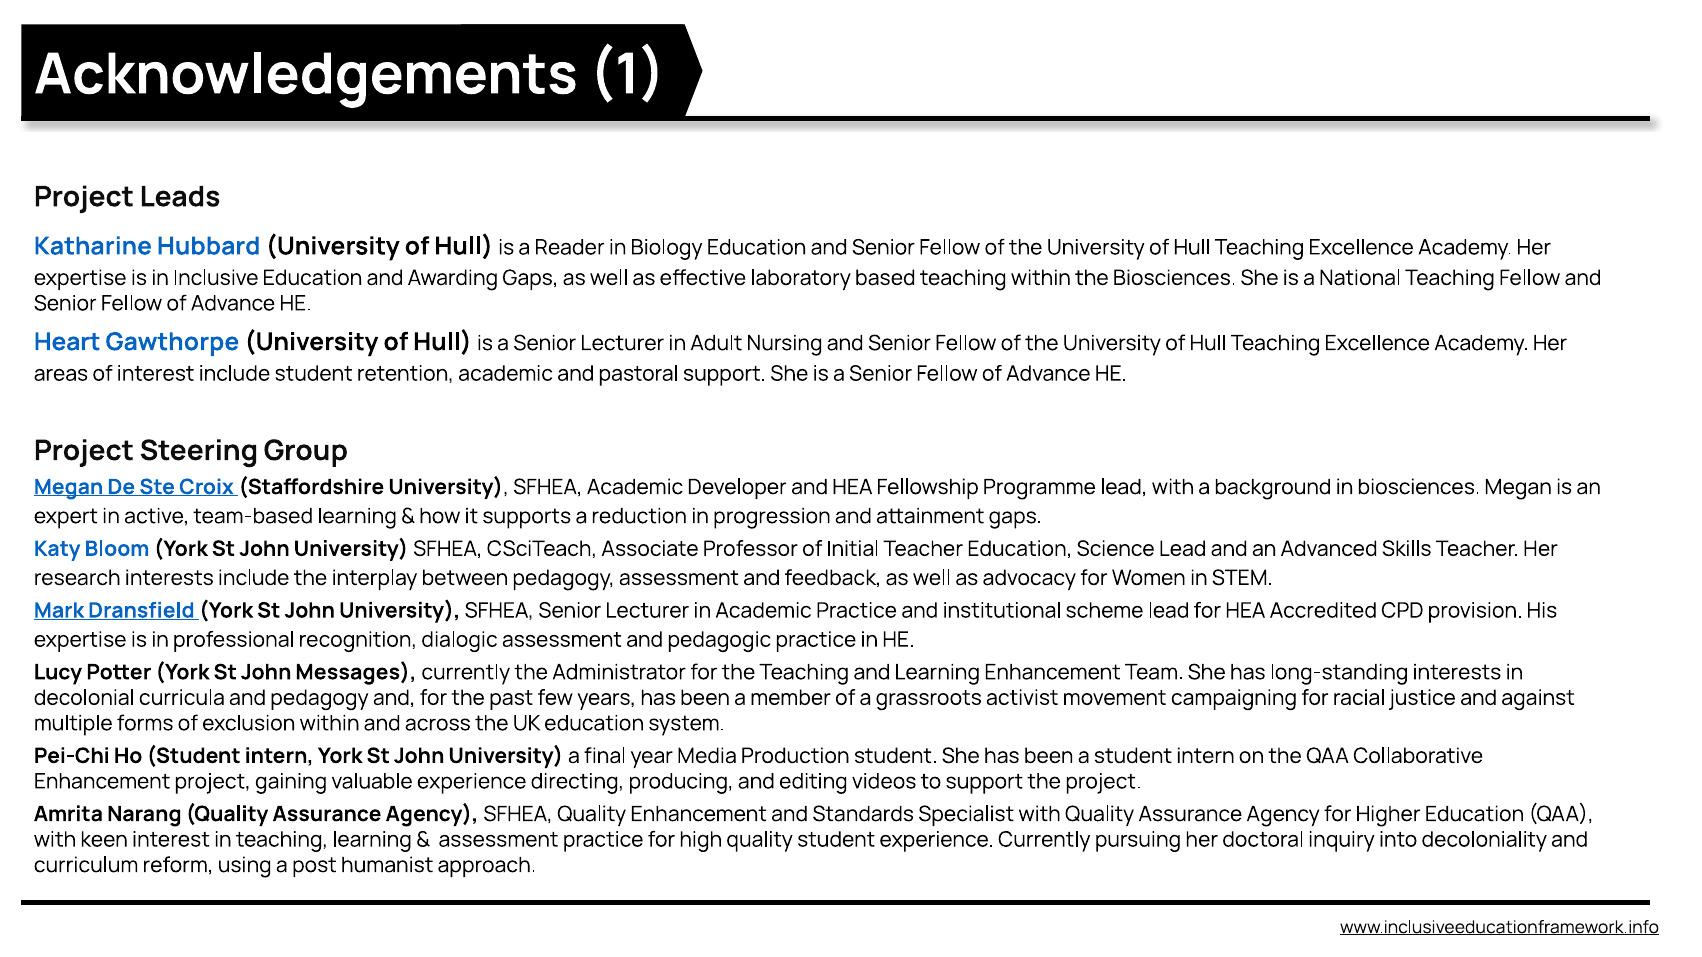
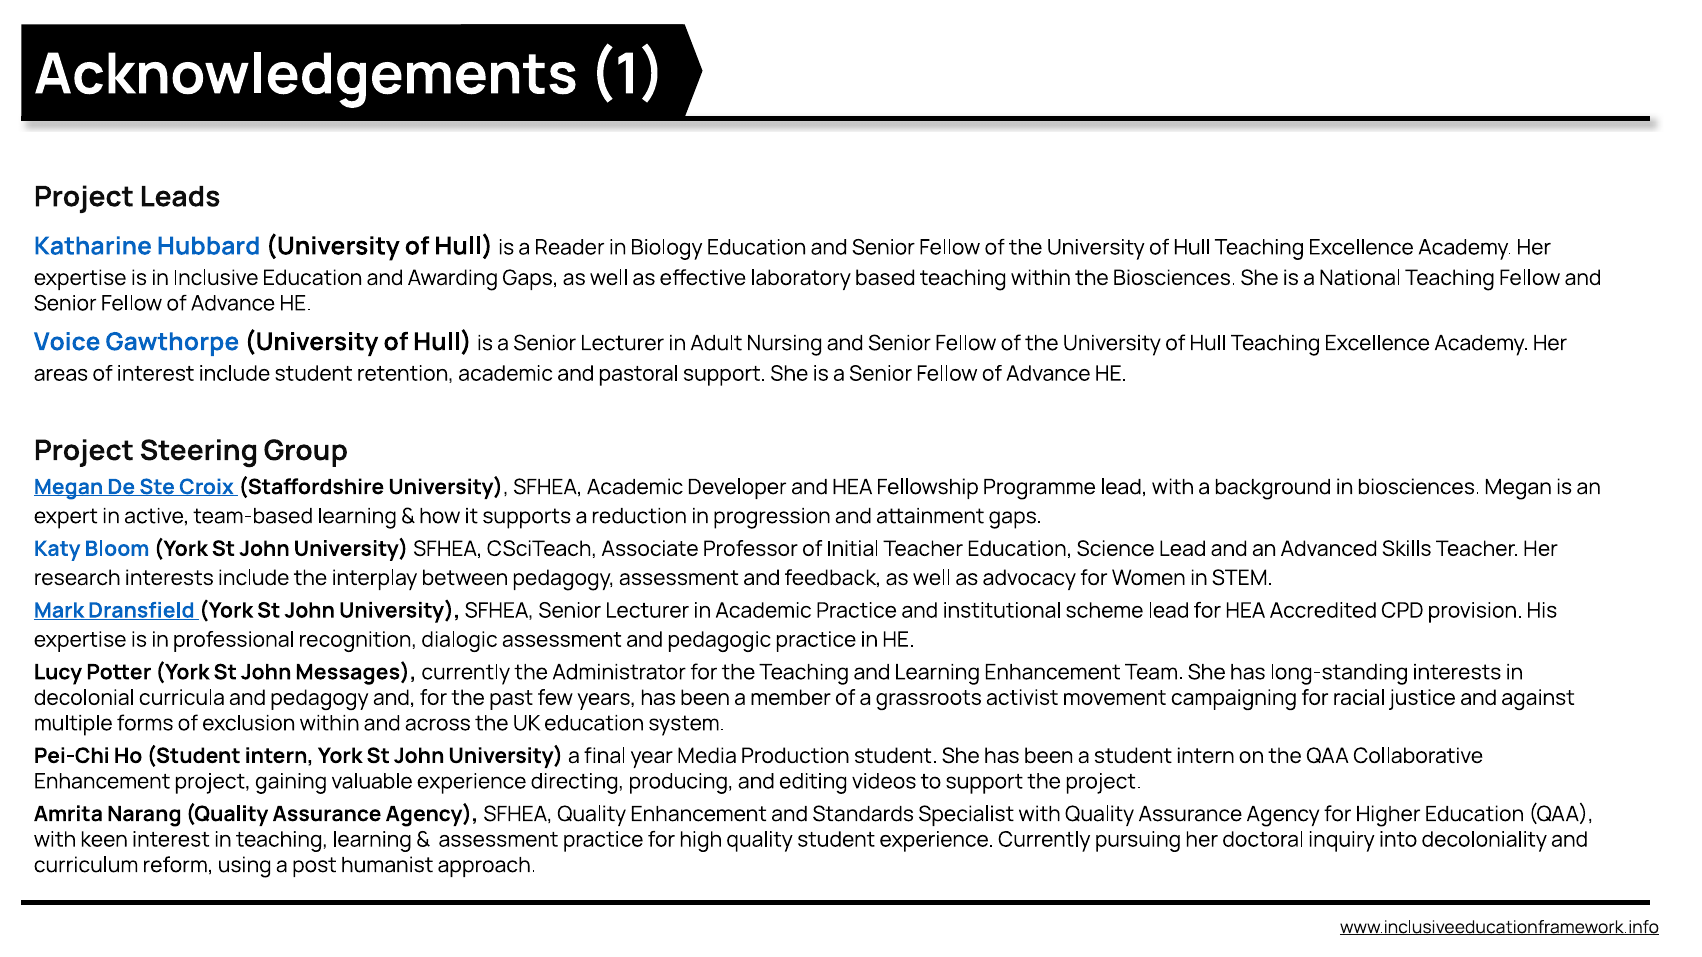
Heart: Heart -> Voice (67, 342)
